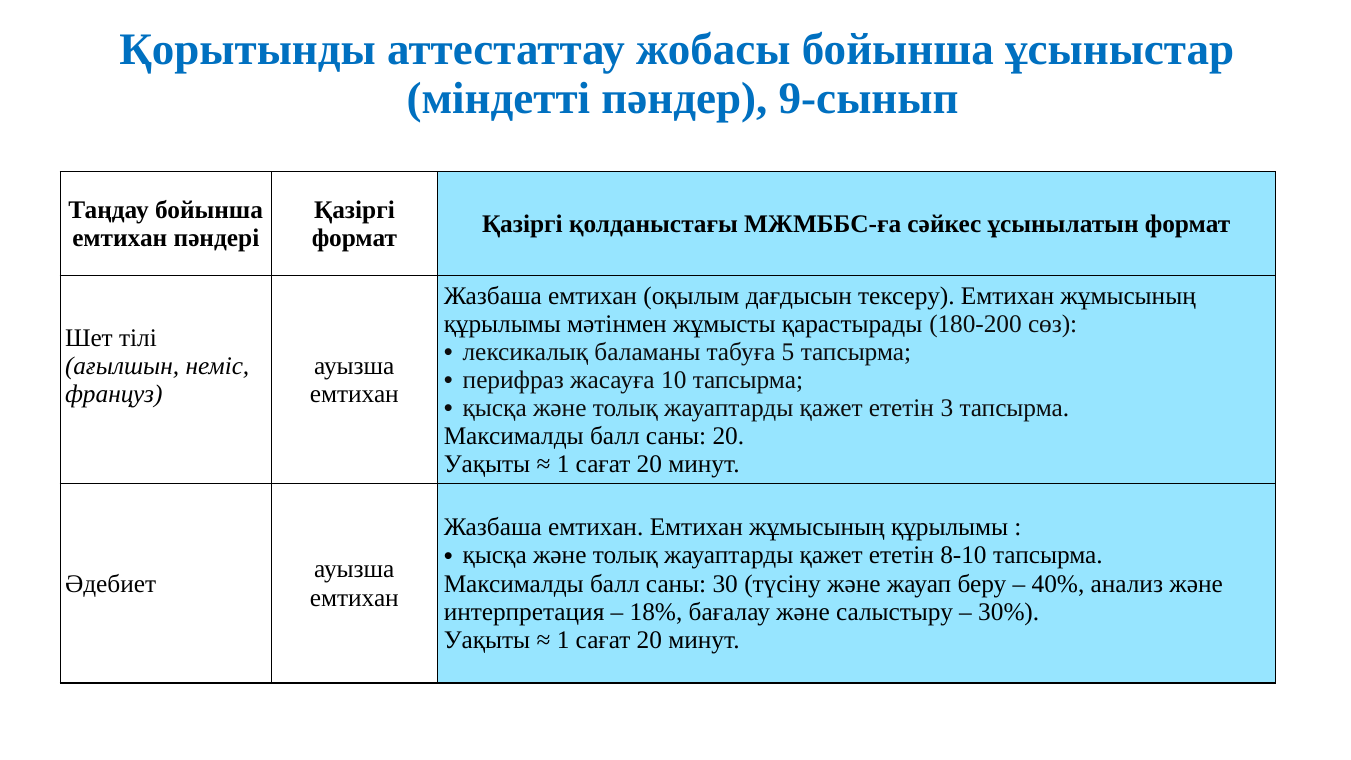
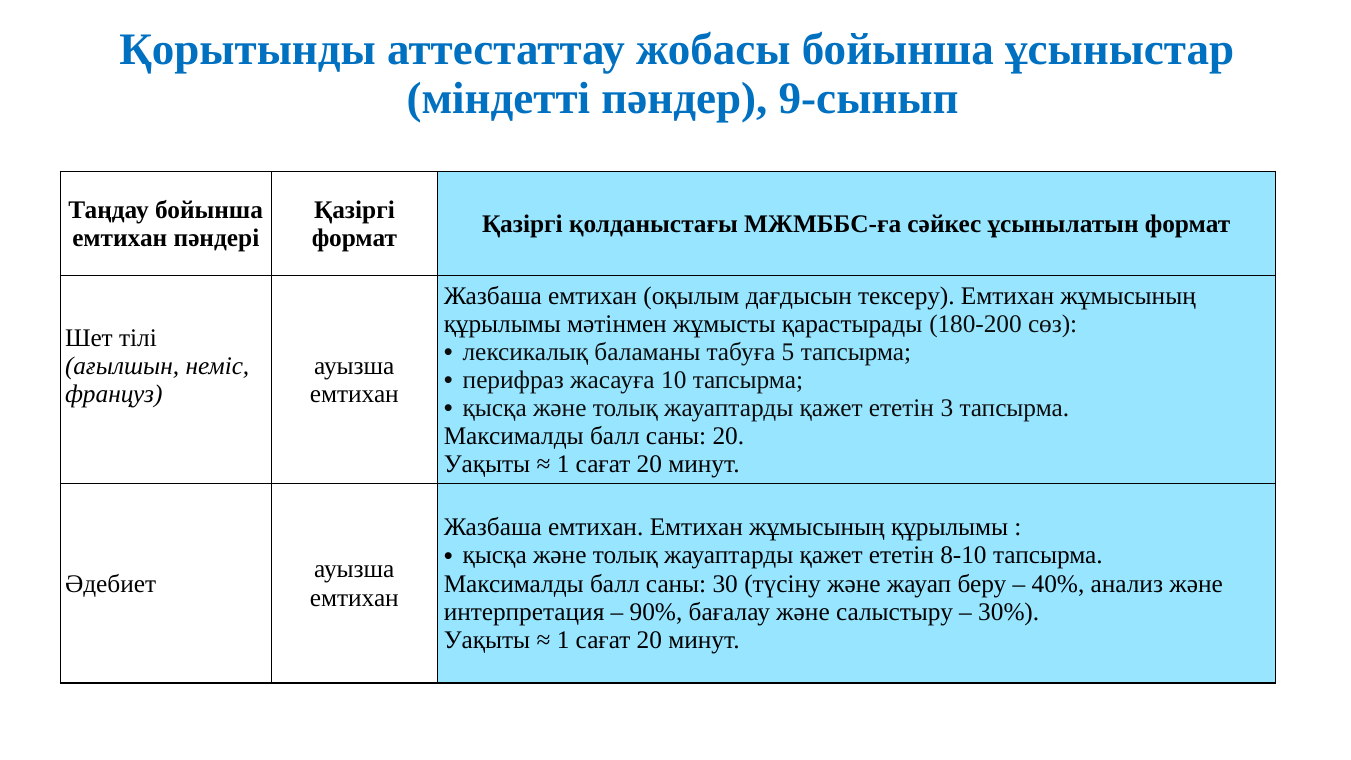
18%: 18% -> 90% (656, 612)
